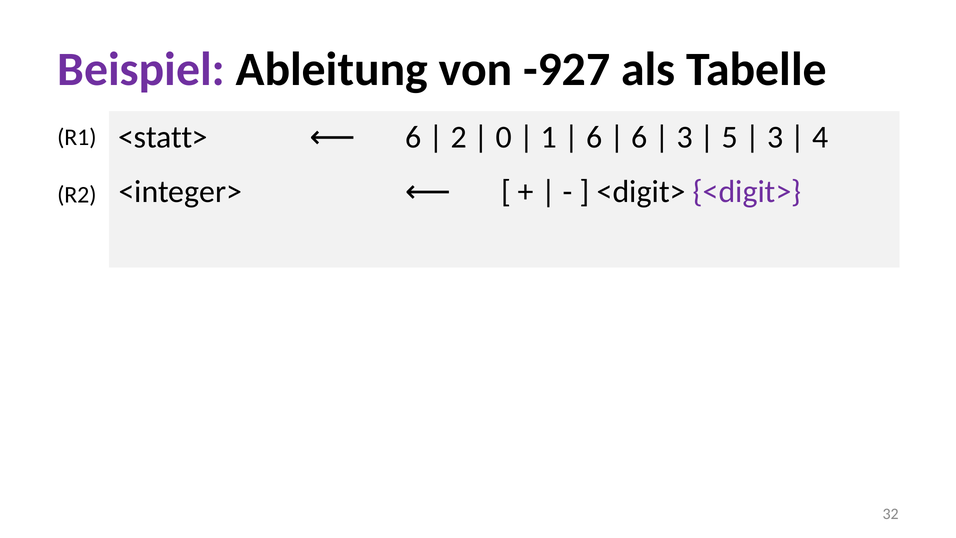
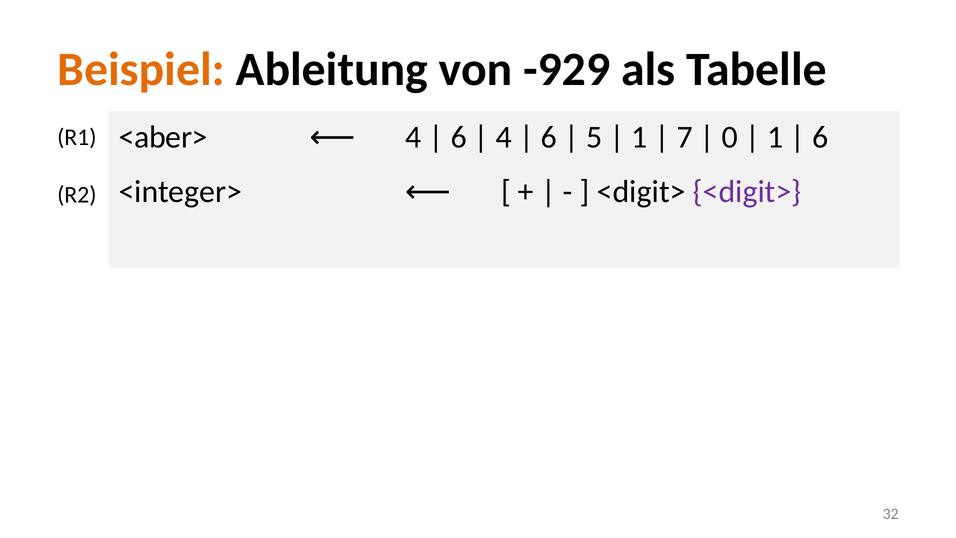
Beispiel colour: purple -> orange (141, 70)
-927: -927 -> -929 (567, 70)
<statt>: <statt> -> <aber> (163, 137)
6: 6 -> 4 (413, 137)
2: 2 -> 6 (459, 137)
0: 0 -> 4 (504, 137)
1: 1 -> 6 (549, 137)
6: 6 -> 5 (594, 137)
6: 6 -> 1 (639, 137)
3: 3 -> 7 (685, 137)
5: 5 -> 0 (730, 137)
3: 3 -> 1 (775, 137)
4: 4 -> 6 (820, 137)
